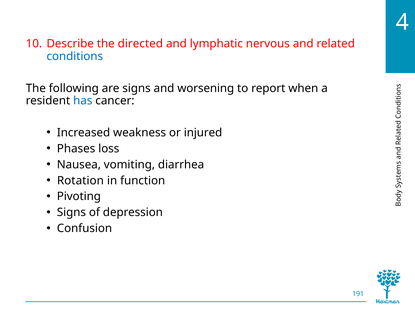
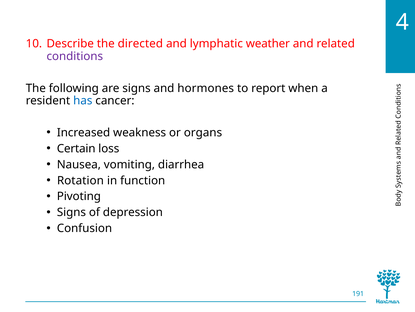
nervous: nervous -> weather (268, 44)
conditions colour: blue -> purple (75, 56)
worsening: worsening -> hormones (206, 88)
injured: injured -> organs (203, 132)
Phases: Phases -> Certain (76, 148)
